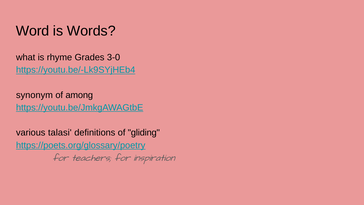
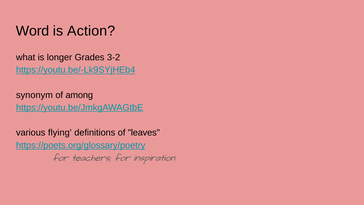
Words: Words -> Action (91, 31)
rhyme: rhyme -> longer (59, 57)
3-0: 3-0 -> 3-2 (114, 57)
talasi: talasi -> flying (60, 133)
gliding: gliding -> leaves (144, 133)
